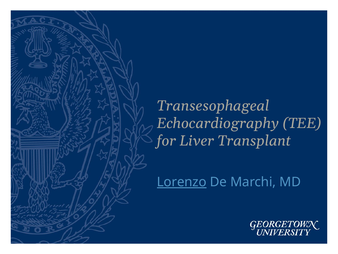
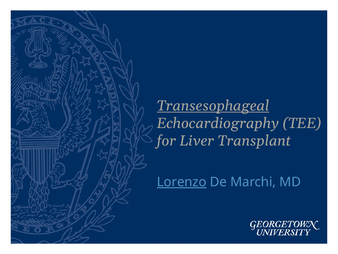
Transesophageal underline: none -> present (213, 106)
